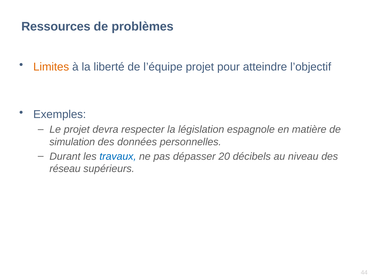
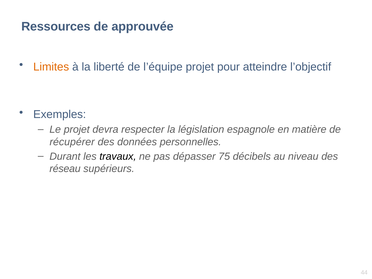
problèmes: problèmes -> approuvée (143, 27)
simulation: simulation -> récupérer (72, 142)
travaux colour: blue -> black (118, 156)
20: 20 -> 75 (224, 156)
